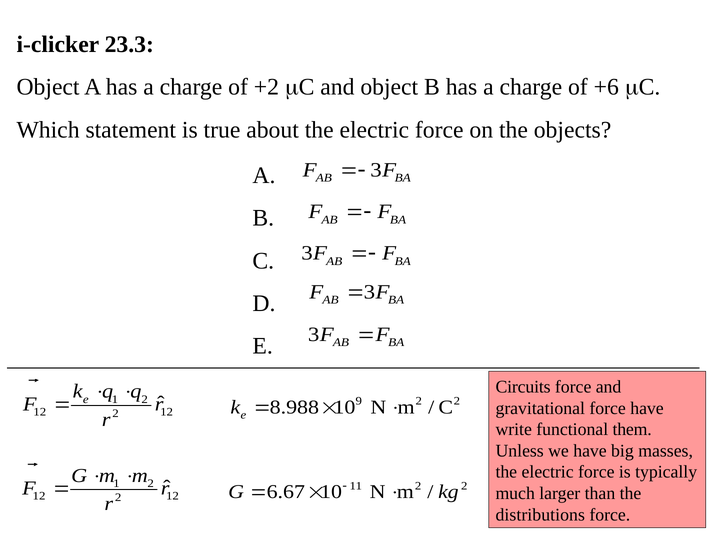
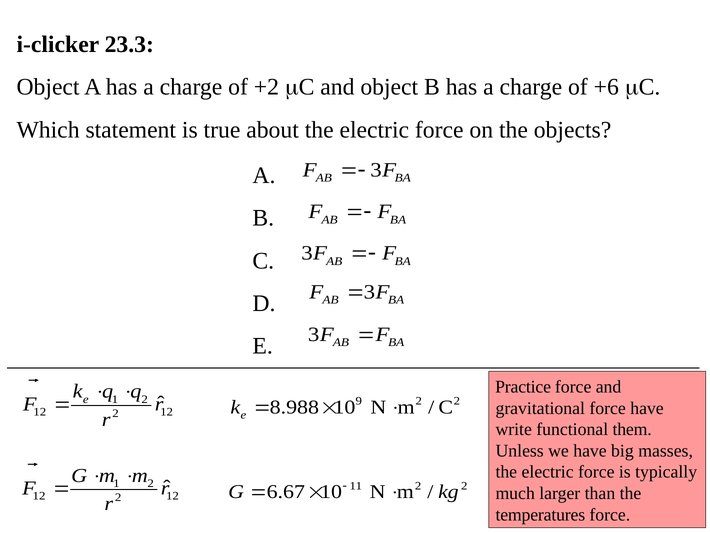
Circuits: Circuits -> Practice (523, 386)
distributions: distributions -> temperatures (540, 514)
